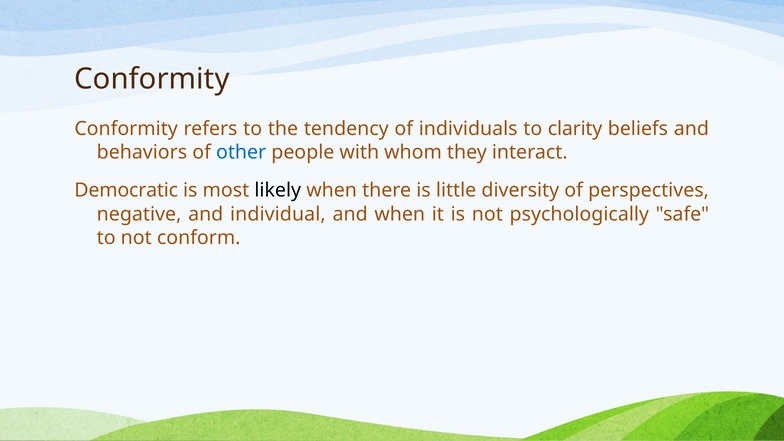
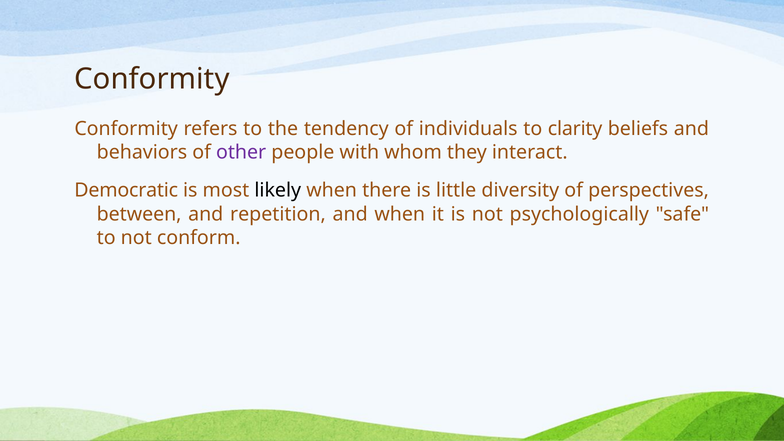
other colour: blue -> purple (241, 152)
negative: negative -> between (139, 214)
individual: individual -> repetition (278, 214)
